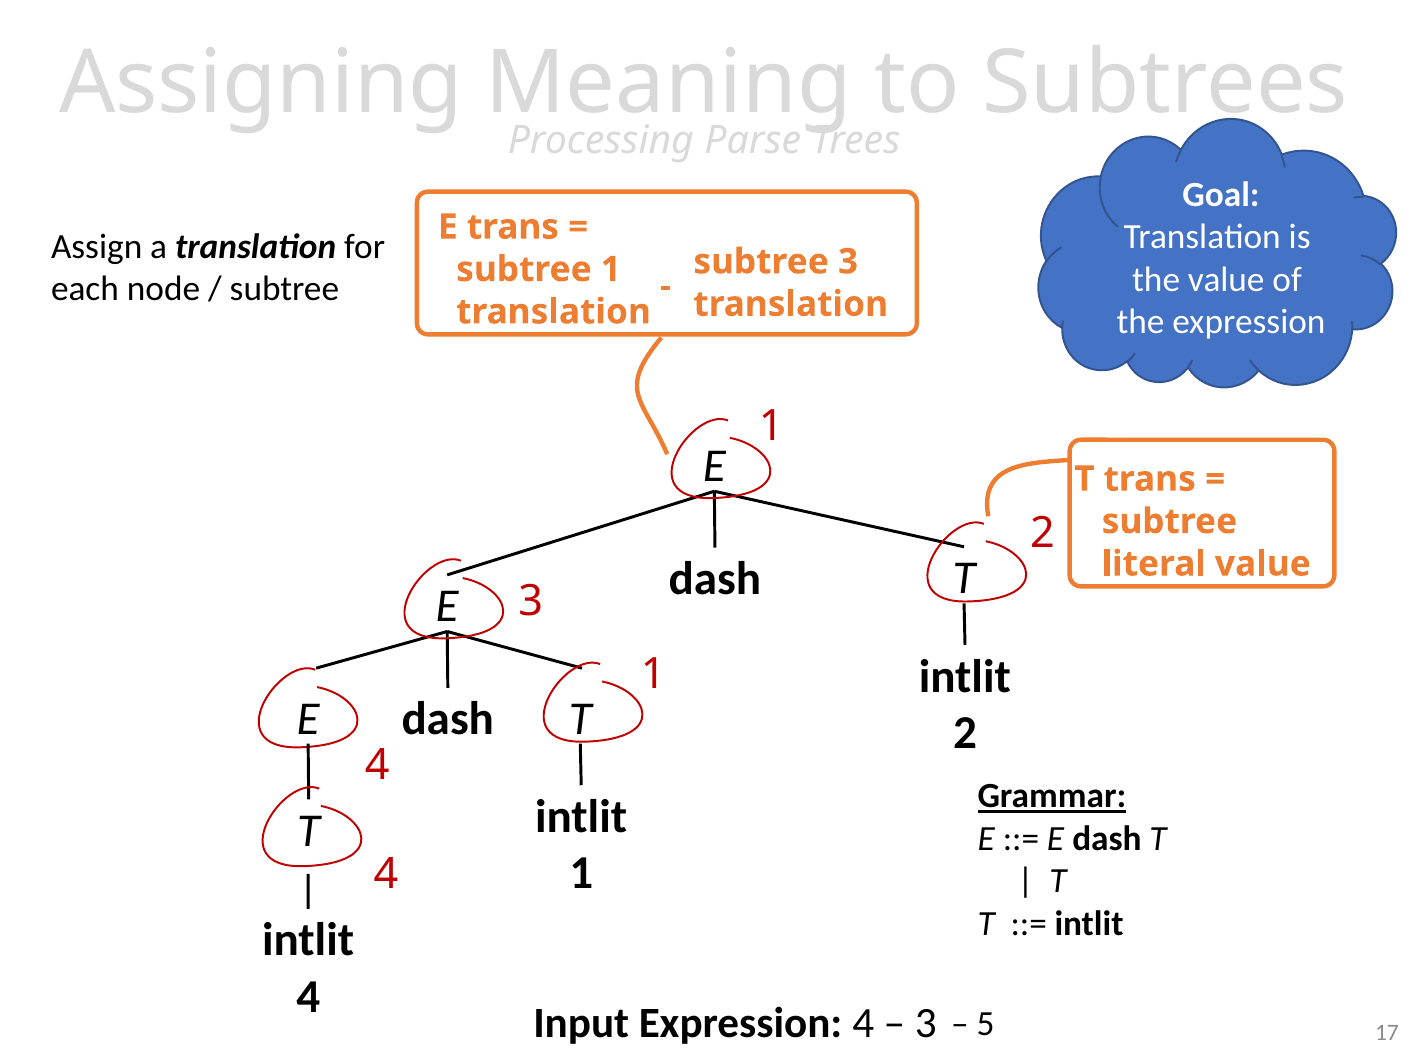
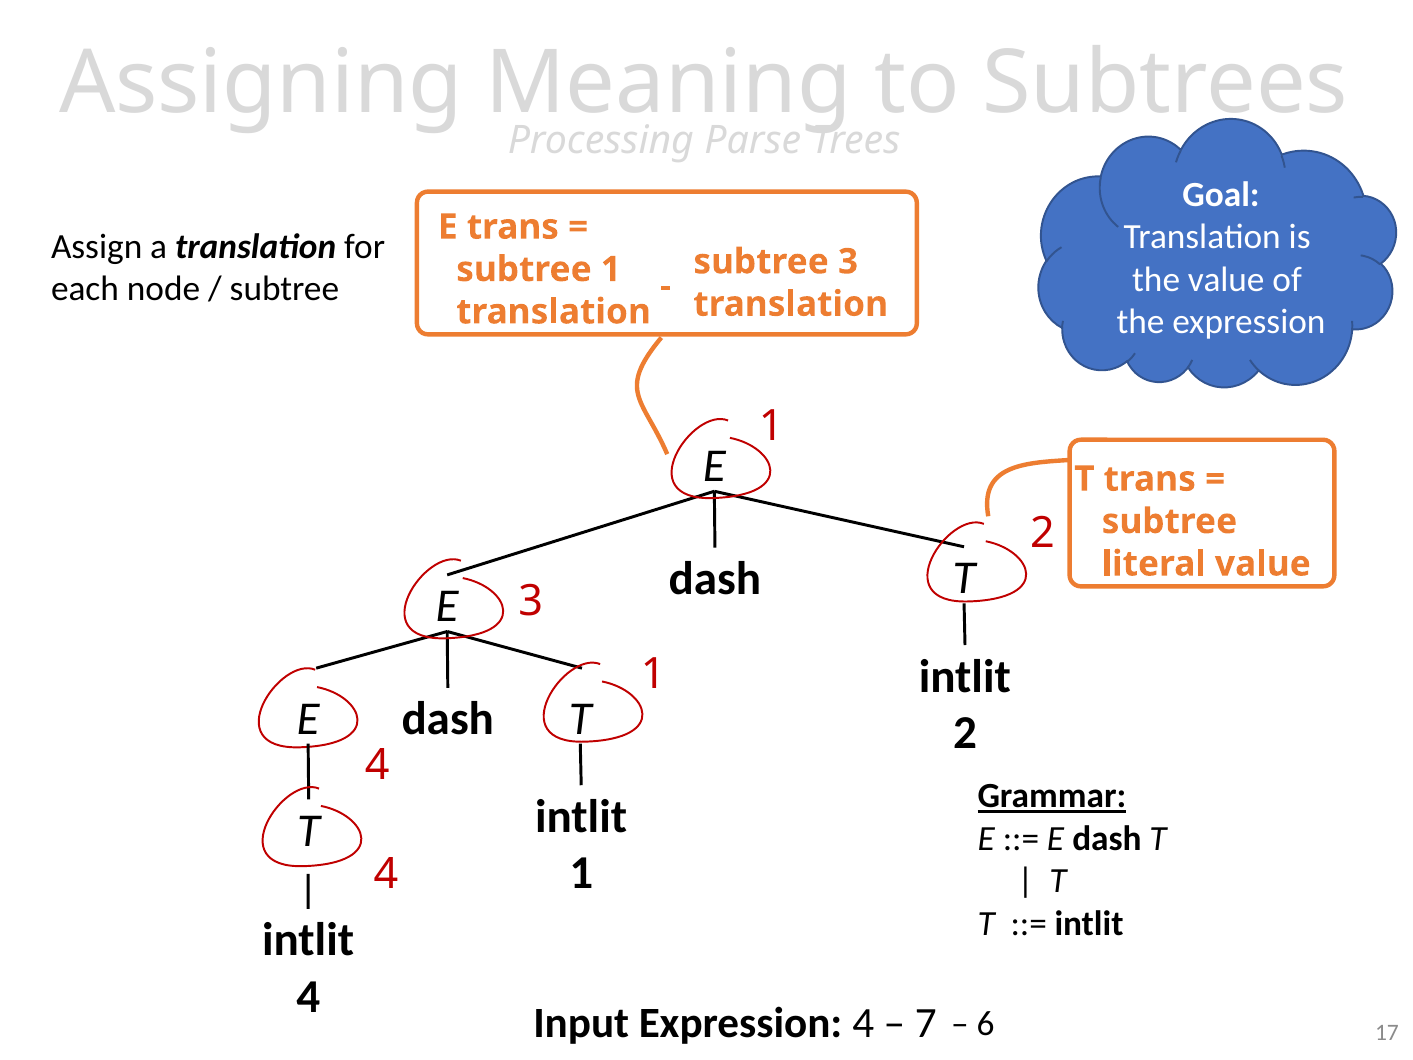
3: 3 -> 7 (926, 1023)
5: 5 -> 6 (986, 1024)
